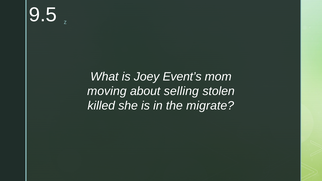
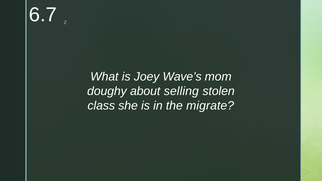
9.5: 9.5 -> 6.7 (43, 15)
Event’s: Event’s -> Wave’s (182, 77)
moving: moving -> doughy (107, 91)
killed: killed -> class (101, 106)
